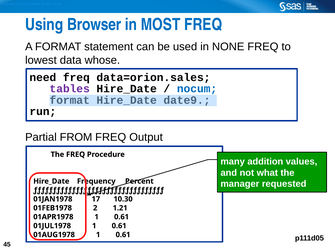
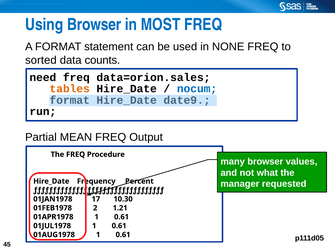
lowest: lowest -> sorted (41, 60)
whose: whose -> counts (102, 60)
tables colour: purple -> orange (70, 89)
FROM: FROM -> MEAN (76, 137)
many addition: addition -> browser (265, 162)
